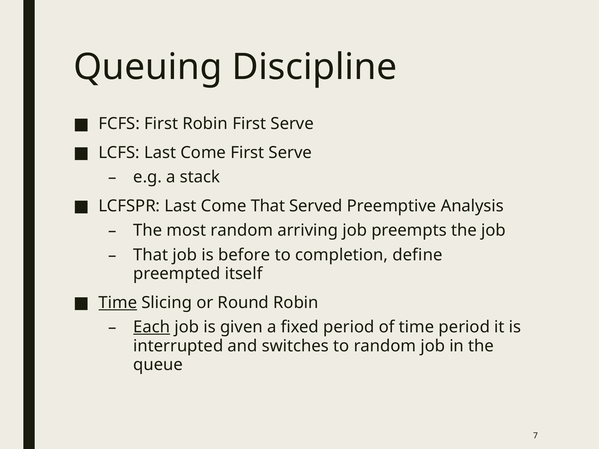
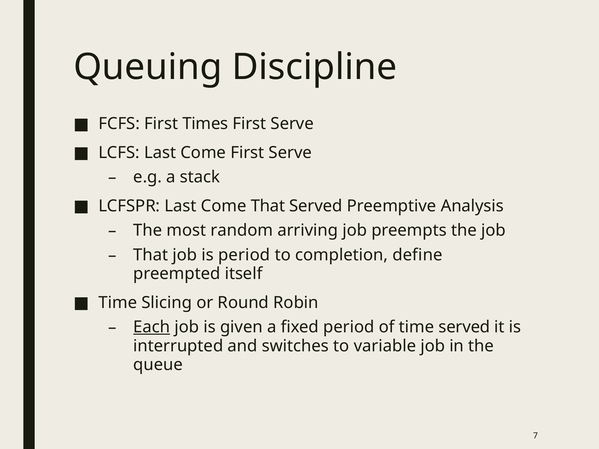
First Robin: Robin -> Times (205, 124)
is before: before -> period (244, 255)
Time underline: present -> none (118, 303)
time period: period -> served (464, 327)
to random: random -> variable (385, 346)
